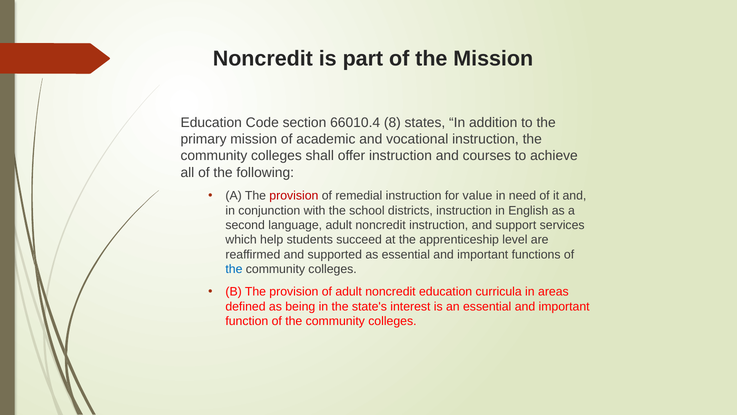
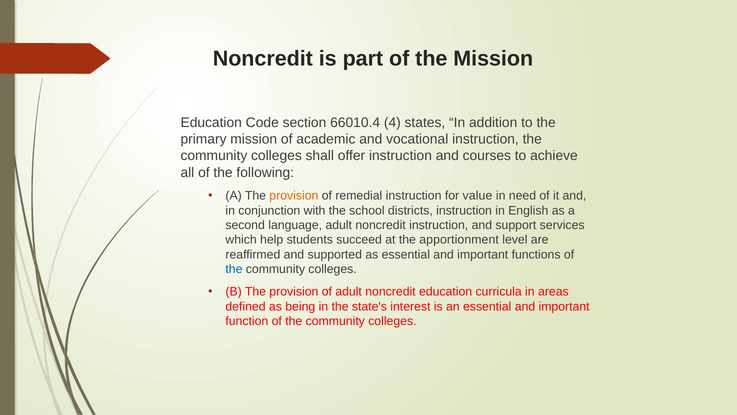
8: 8 -> 4 (392, 123)
provision colour: red -> orange (294, 196)
apprenticeship: apprenticeship -> apportionment (459, 240)
